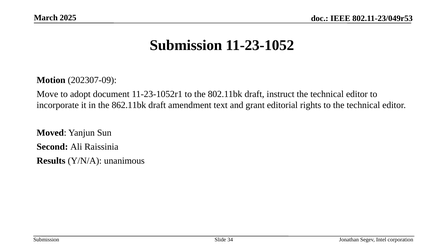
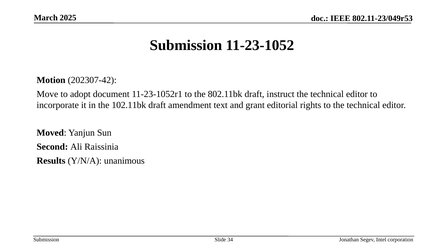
202307-09: 202307-09 -> 202307-42 (92, 80)
862.11bk: 862.11bk -> 102.11bk (129, 105)
